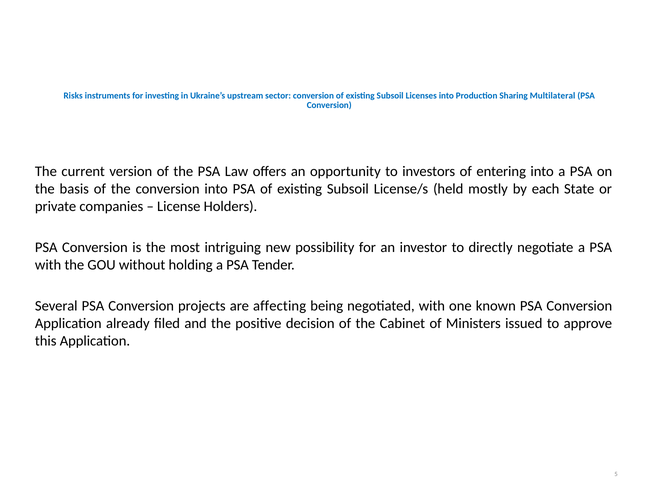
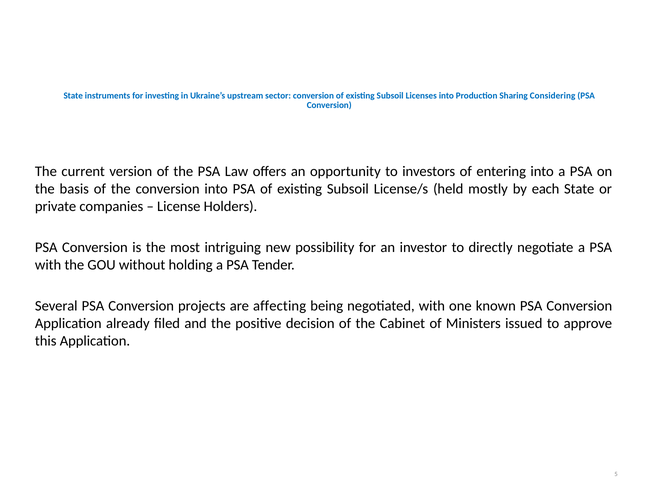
Risks: Risks -> State (73, 95)
Multilateral: Multilateral -> Considering (553, 95)
